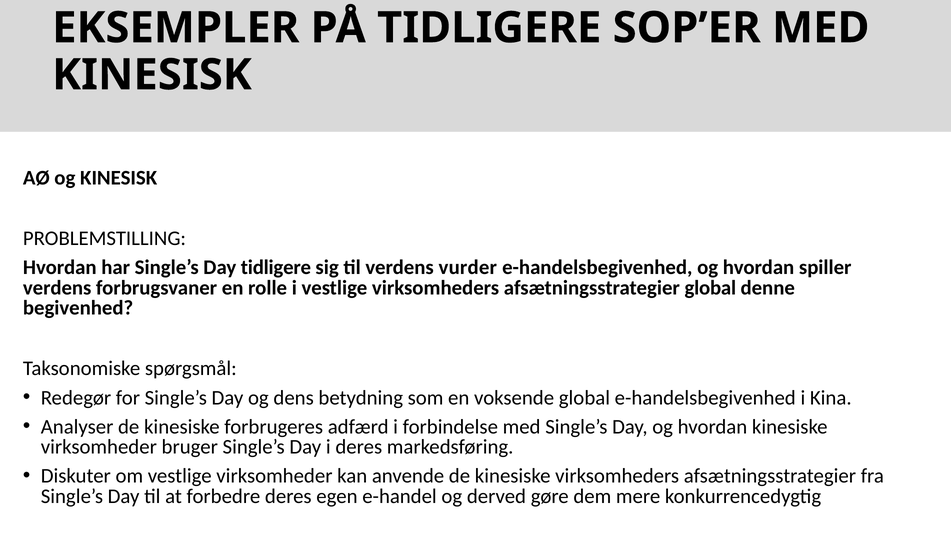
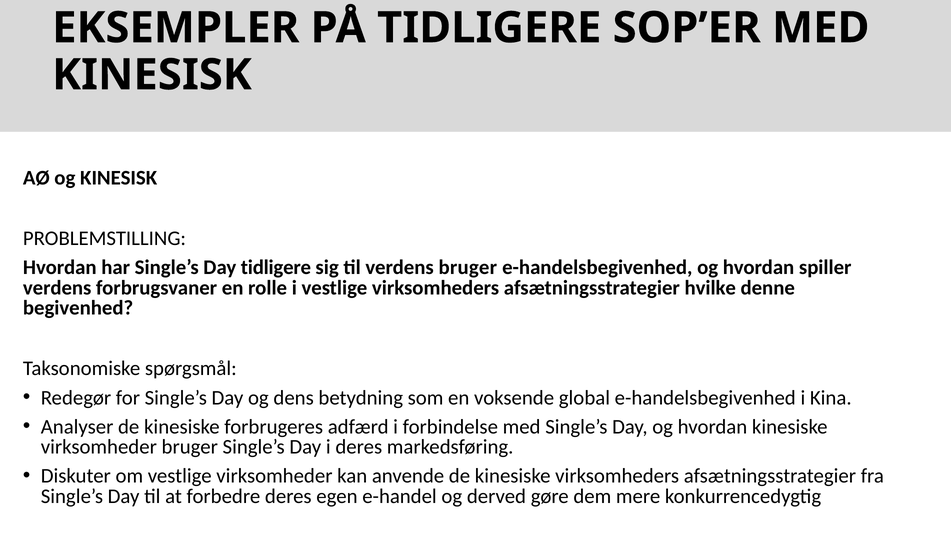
verdens vurder: vurder -> bruger (468, 268)
afsætningsstrategier global: global -> hvilke (710, 288)
